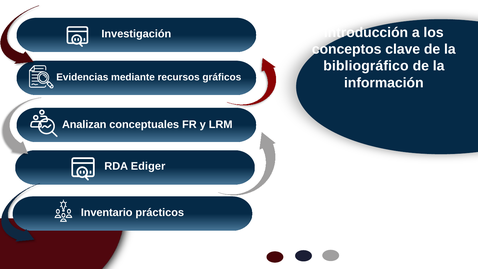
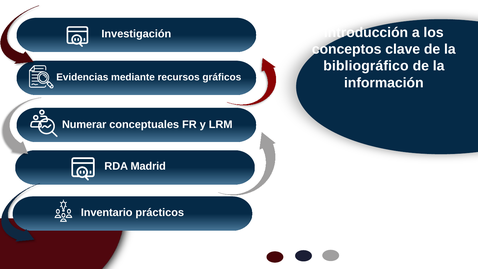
Analizan: Analizan -> Numerar (84, 124)
Ediger: Ediger -> Madrid (148, 166)
